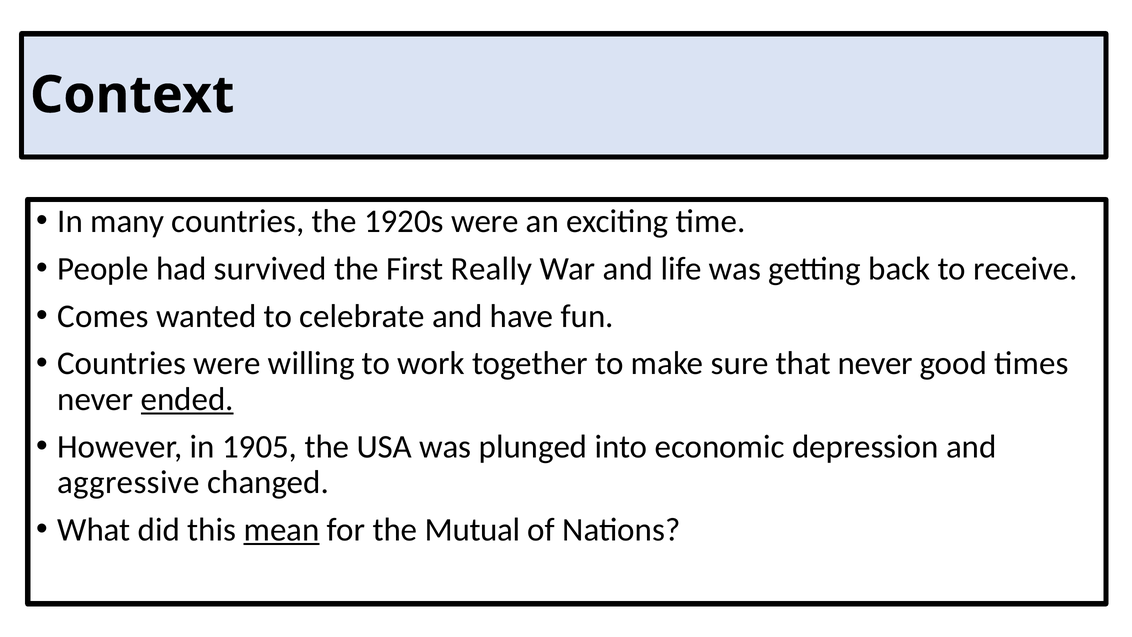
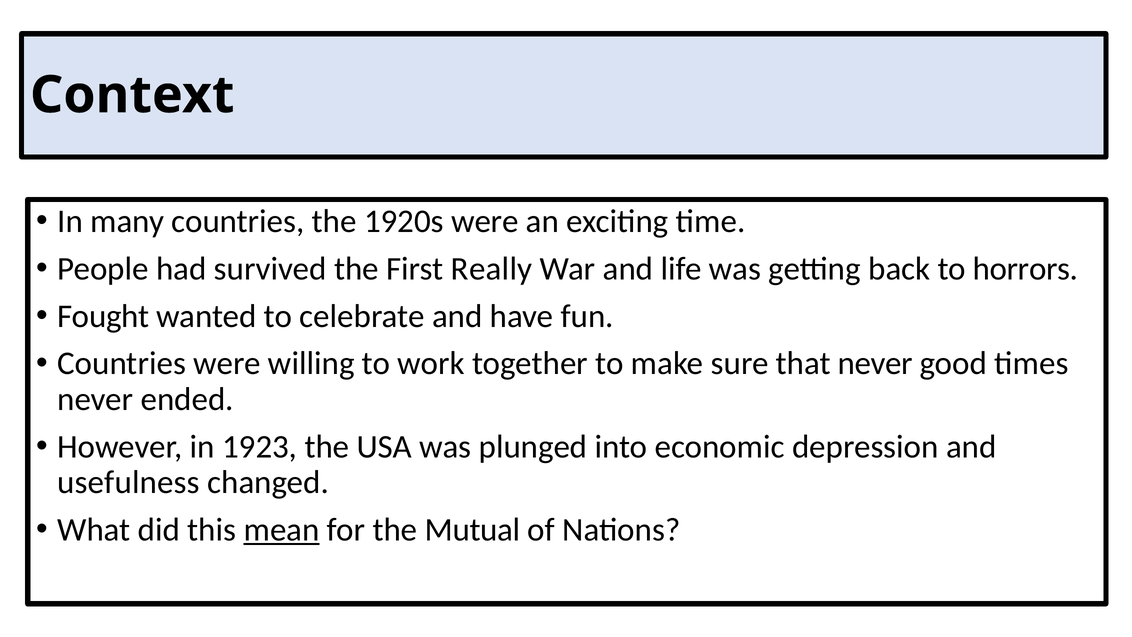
receive: receive -> horrors (1025, 269)
Comes: Comes -> Fought (103, 316)
ended underline: present -> none (187, 399)
1905: 1905 -> 1923 (260, 446)
aggressive: aggressive -> usefulness (129, 482)
